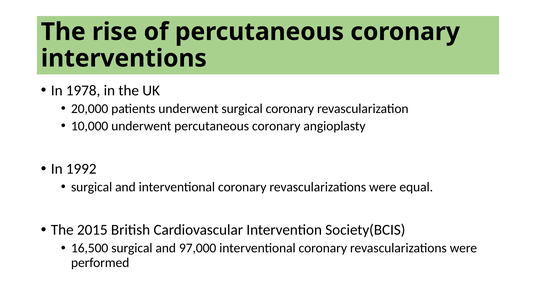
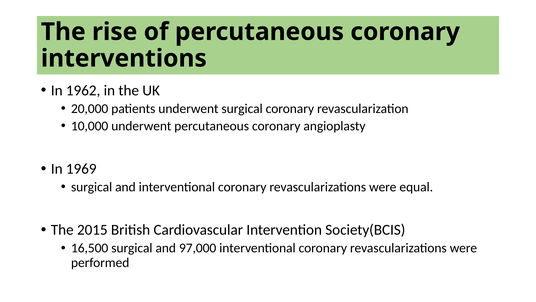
1978: 1978 -> 1962 (83, 90)
1992: 1992 -> 1969 (81, 169)
